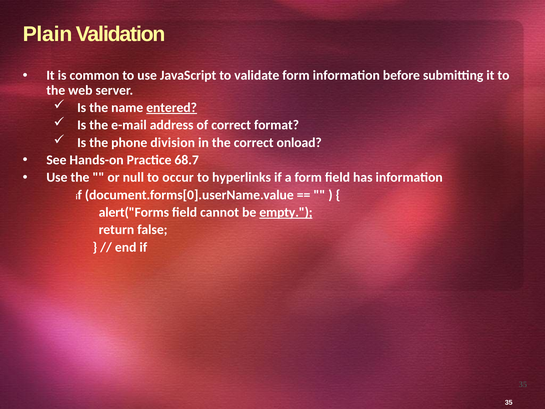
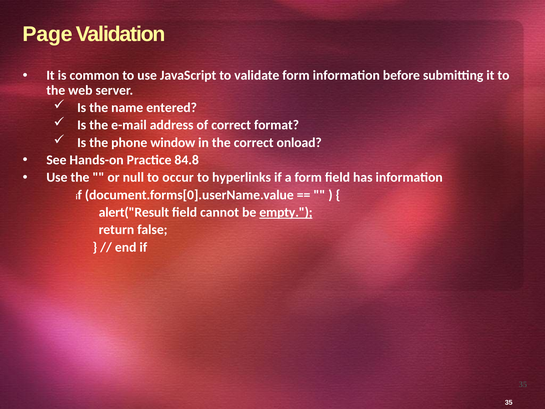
Plain: Plain -> Page (48, 34)
entered underline: present -> none (172, 108)
division: division -> window (173, 142)
68.7: 68.7 -> 84.8 (187, 160)
alert("Forms: alert("Forms -> alert("Result (134, 212)
